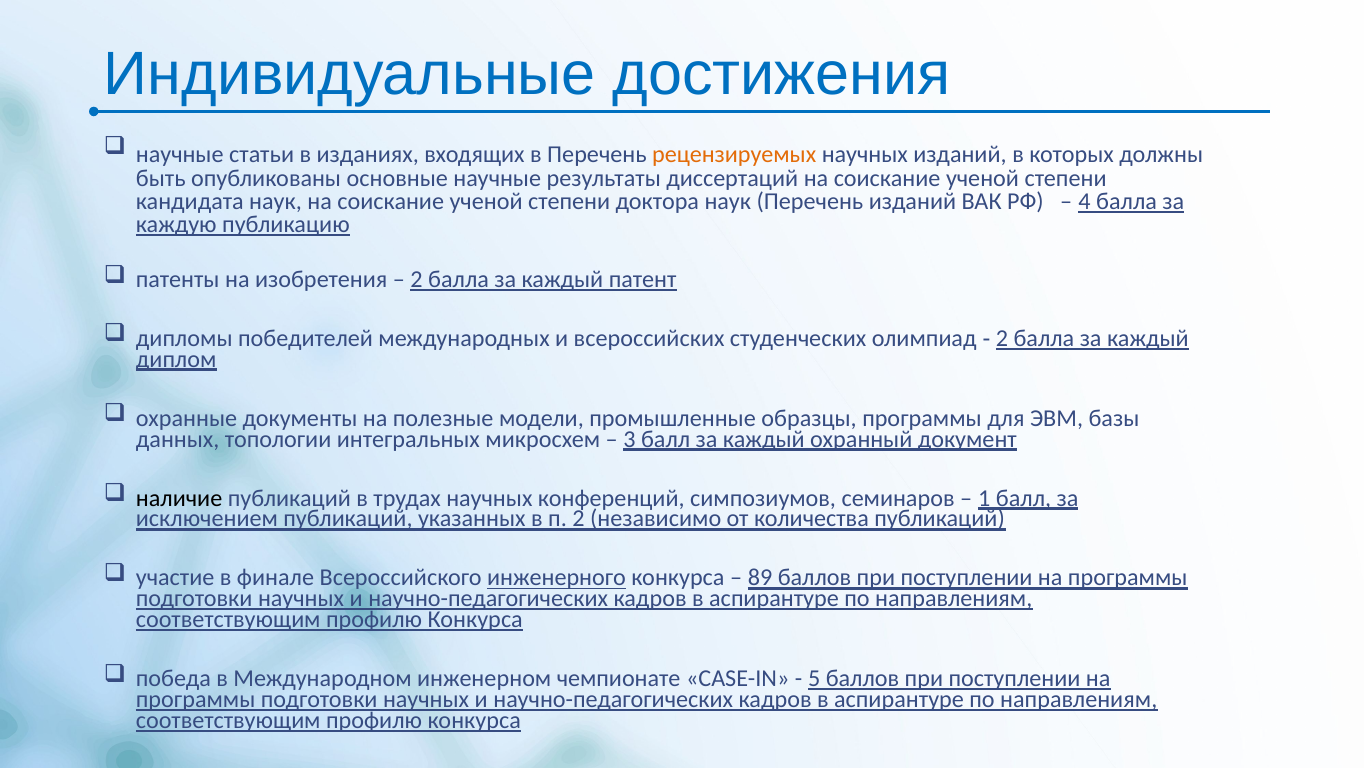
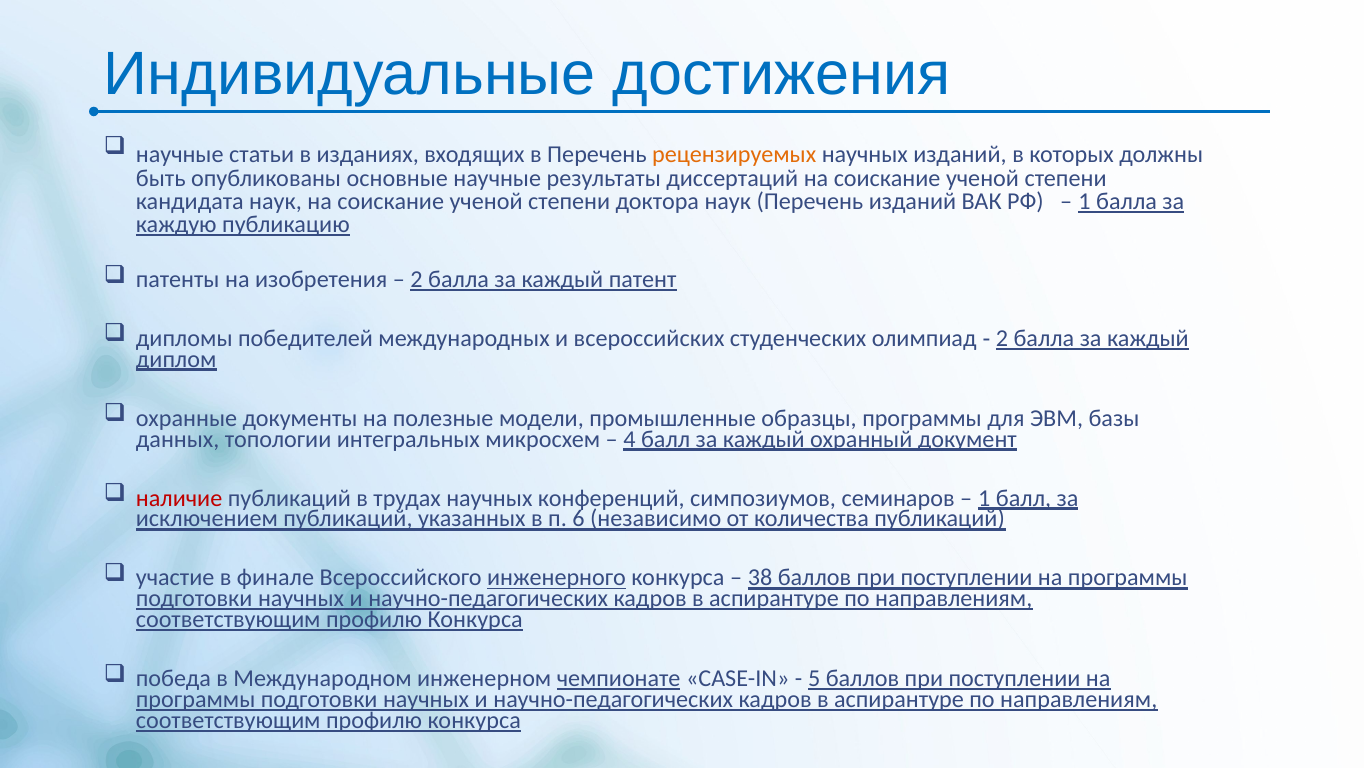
4: 4 -> 1 (1085, 201)
3: 3 -> 4 (630, 439)
наличие colour: black -> red (179, 498)
п 2: 2 -> 6 (578, 519)
89: 89 -> 38 (760, 577)
чемпионате underline: none -> present (619, 678)
